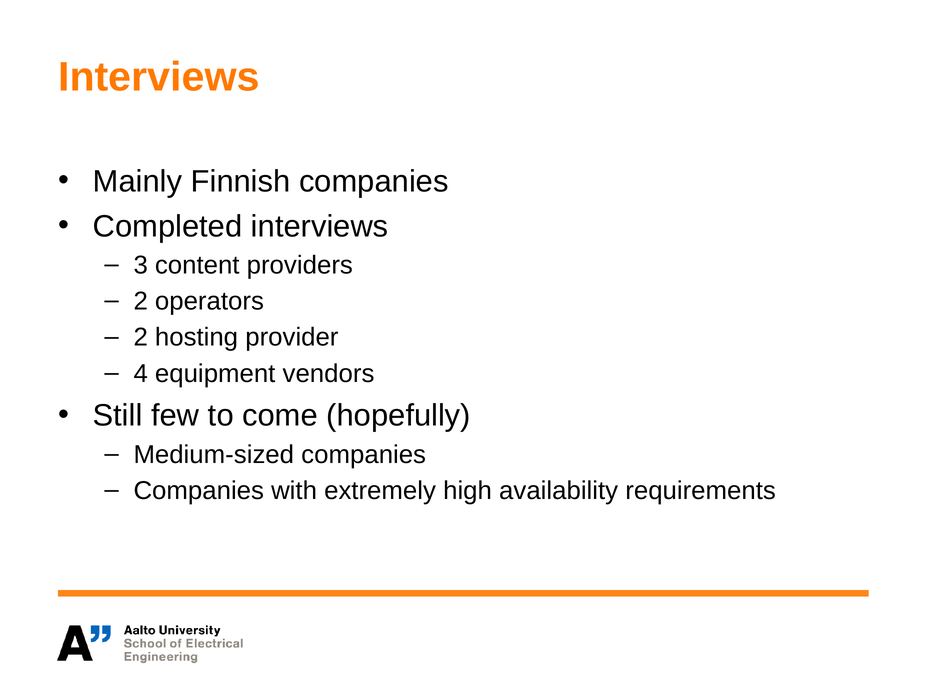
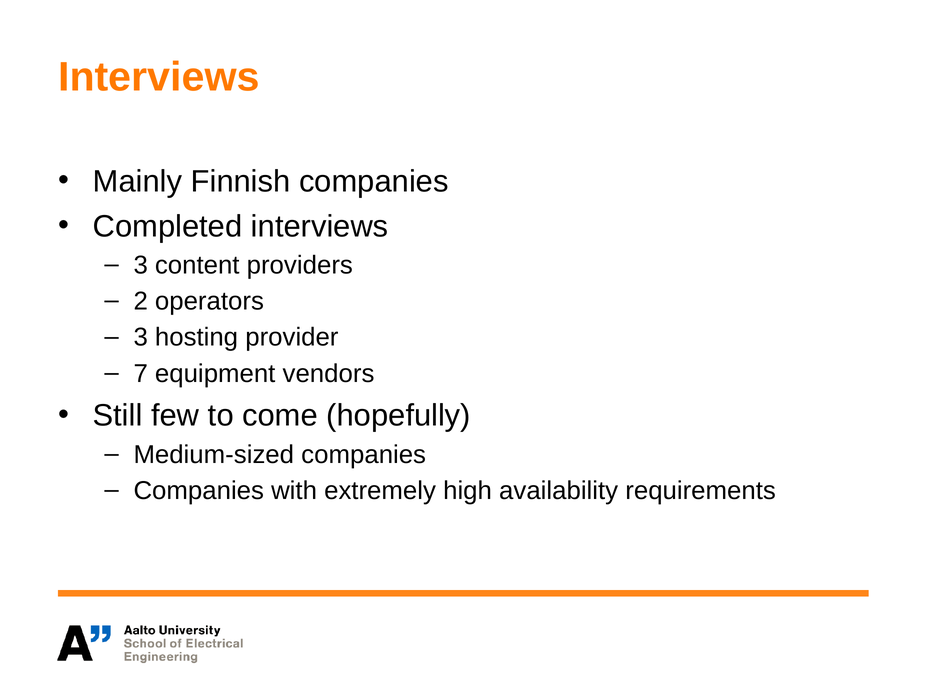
2: 2 -> 3 (141, 337)
4: 4 -> 7 (141, 374)
